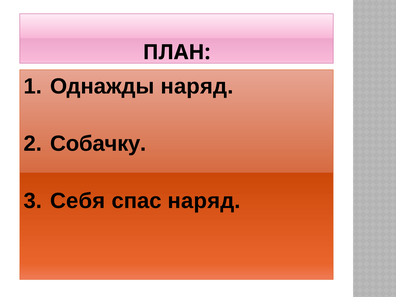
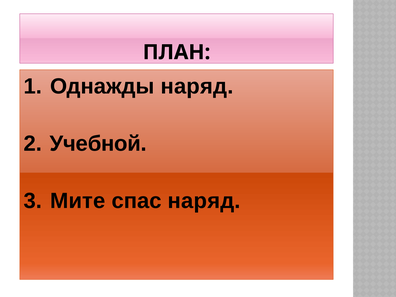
Собачку: Собачку -> Учебной (98, 144)
Себя: Себя -> Мите (78, 201)
